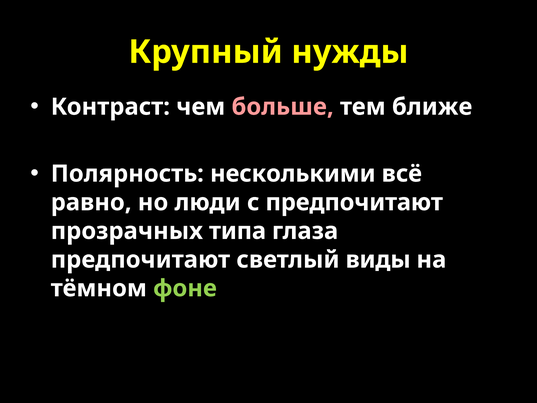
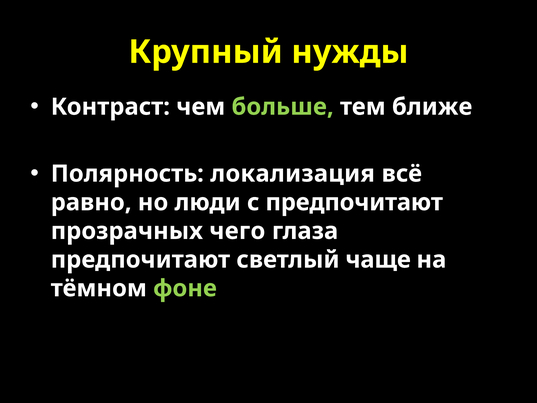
больше colour: pink -> light green (283, 107)
несколькими: несколькими -> локализация (293, 174)
типа: типа -> чего (237, 231)
виды: виды -> чаще (378, 260)
